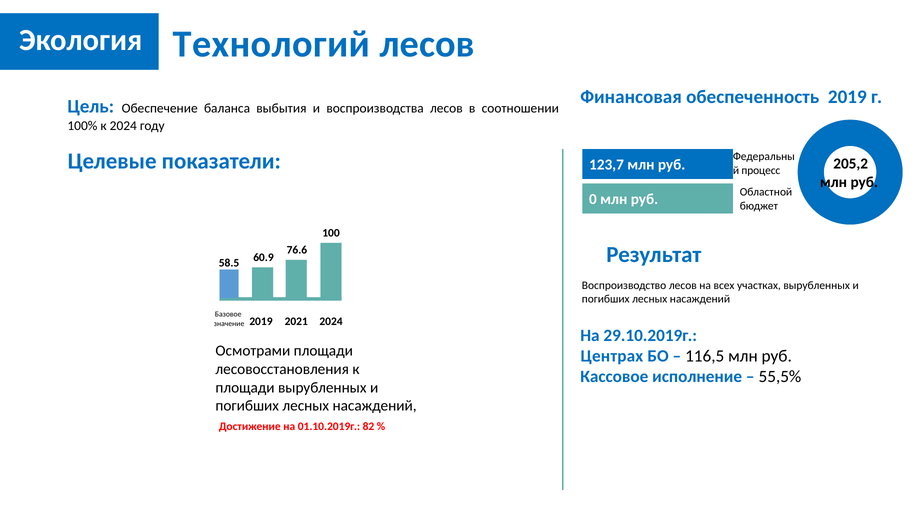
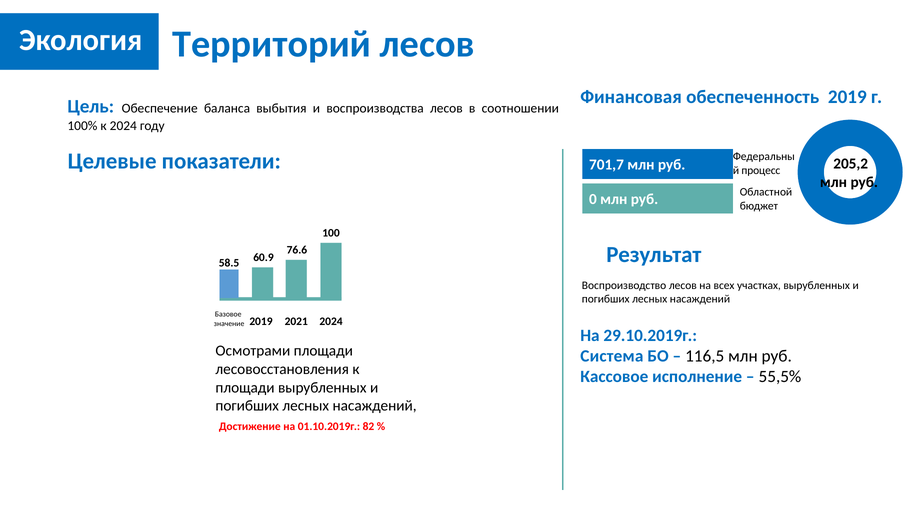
Технологий: Технологий -> Территорий (272, 44)
123,7: 123,7 -> 701,7 (606, 165)
Центрах: Центрах -> Система (612, 356)
